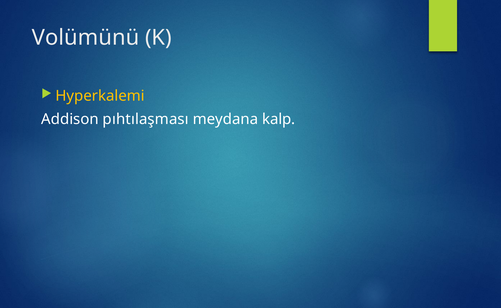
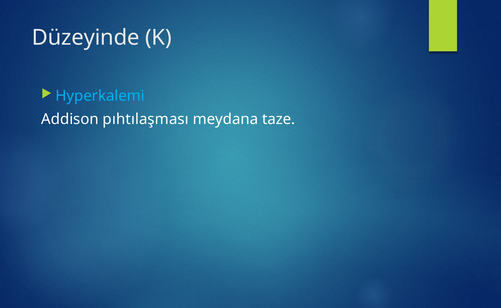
Volümünü: Volümünü -> Düzeyinde (86, 38)
Hyperkalemi colour: yellow -> light blue (100, 96)
kalp: kalp -> taze (279, 119)
